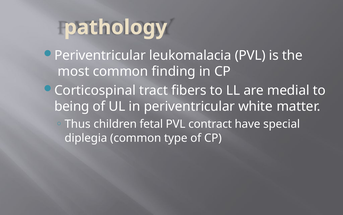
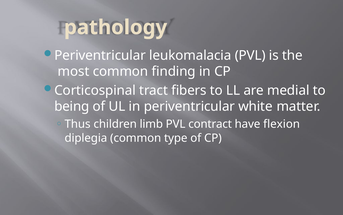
fetal: fetal -> limb (151, 124)
special: special -> flexion (282, 124)
